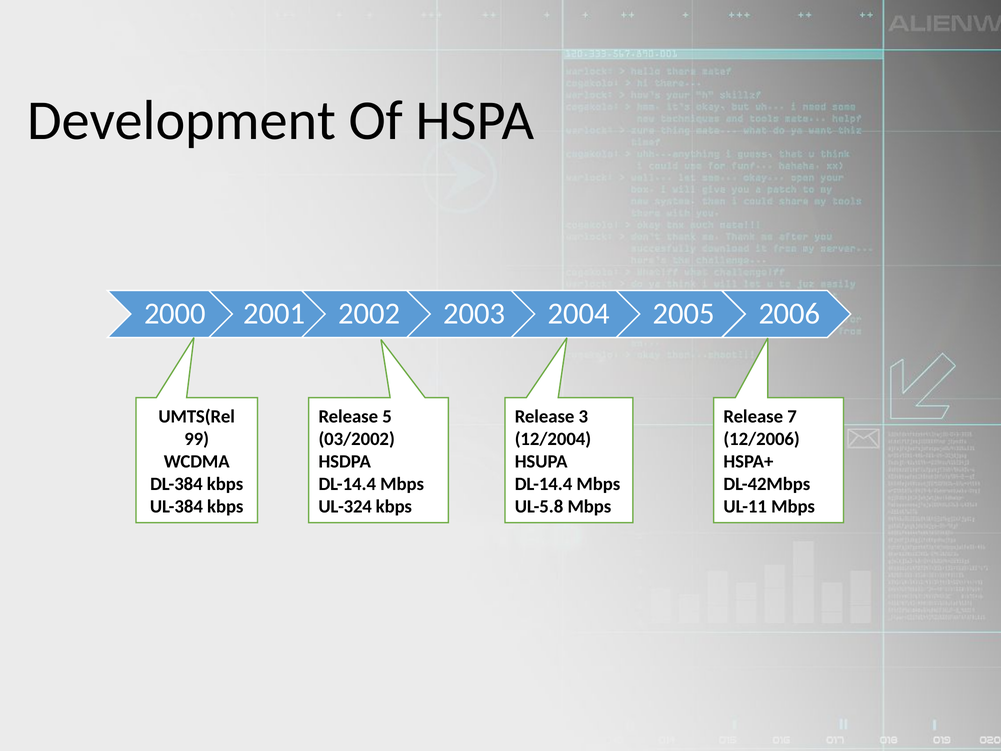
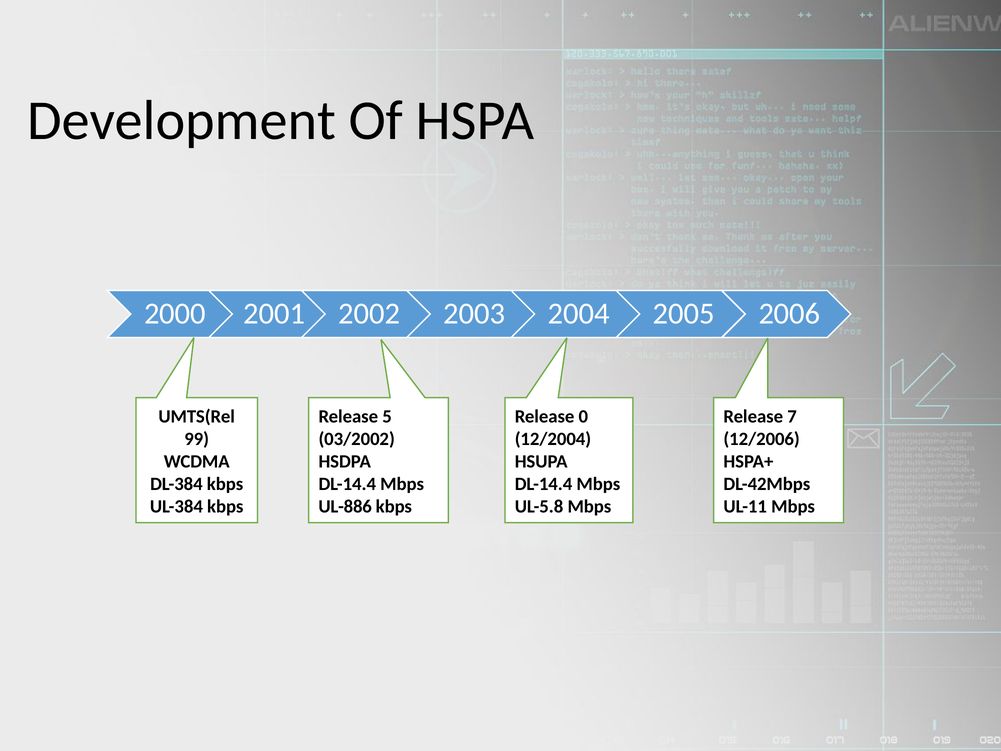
3: 3 -> 0 (583, 416)
UL-324: UL-324 -> UL-886 (345, 506)
